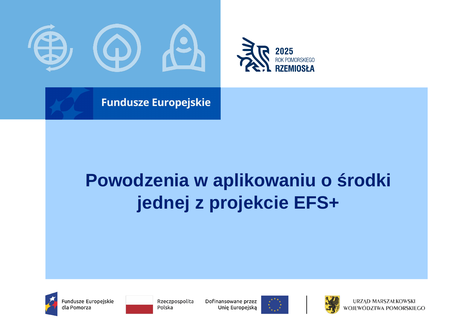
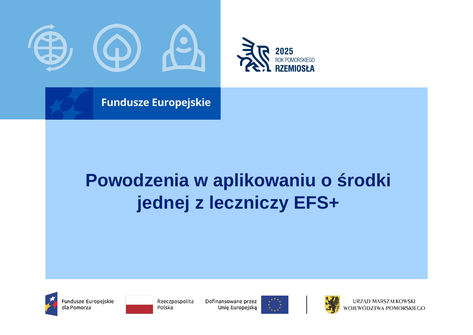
projekcie: projekcie -> leczniczy (249, 203)
